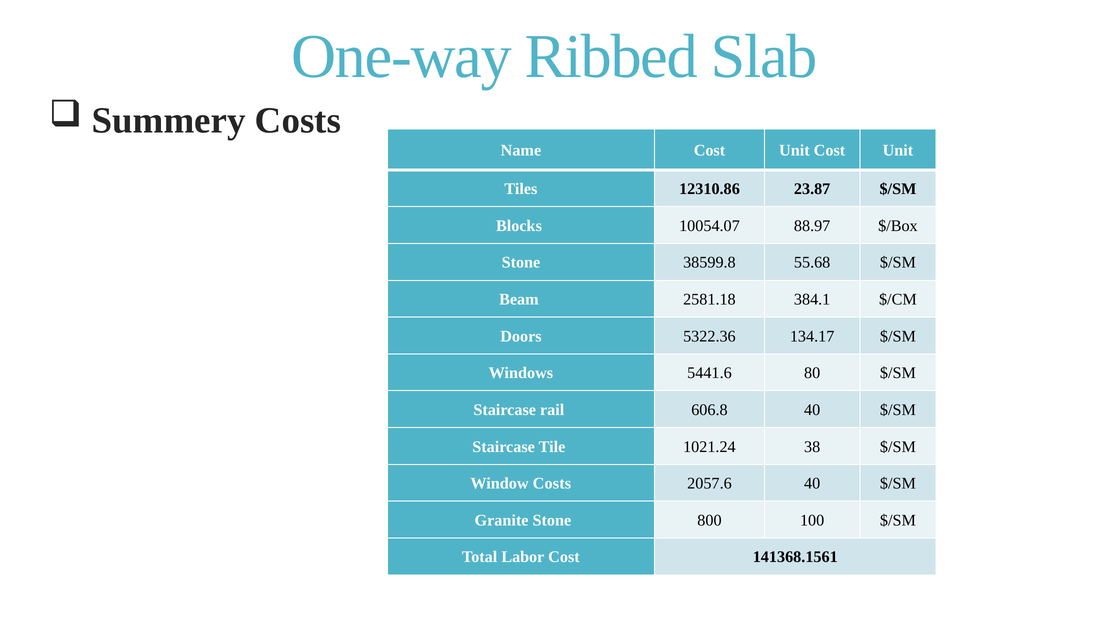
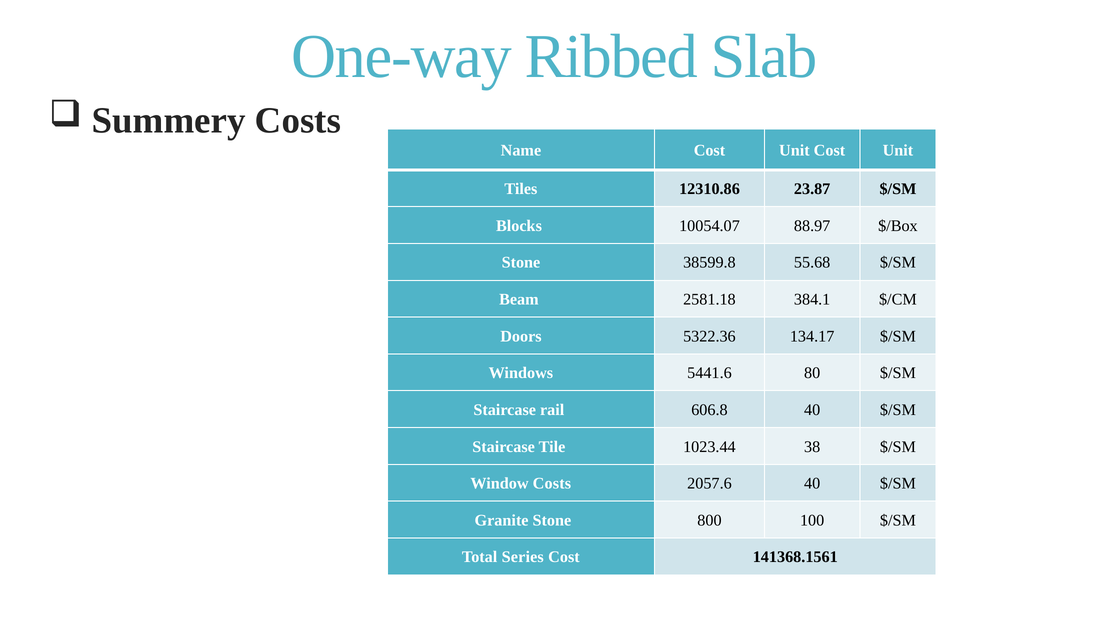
1021.24: 1021.24 -> 1023.44 (709, 447)
Labor: Labor -> Series (523, 557)
